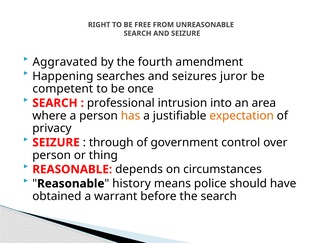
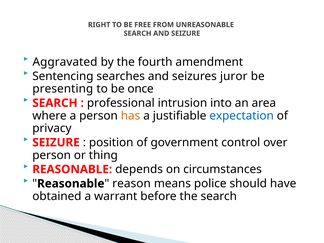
Happening: Happening -> Sentencing (63, 76)
competent: competent -> presenting (63, 89)
expectation colour: orange -> blue (242, 116)
through: through -> position (111, 143)
history: history -> reason (132, 184)
